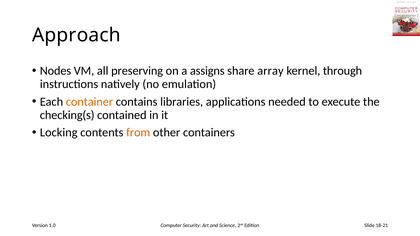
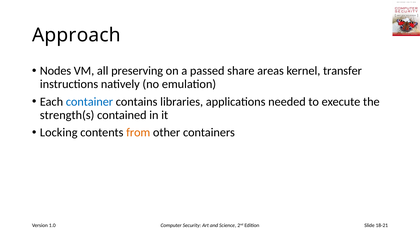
assigns: assigns -> passed (207, 71)
array: array -> areas (271, 71)
through: through -> transfer (342, 71)
container colour: orange -> blue (89, 102)
checking(s: checking(s -> strength(s (67, 115)
